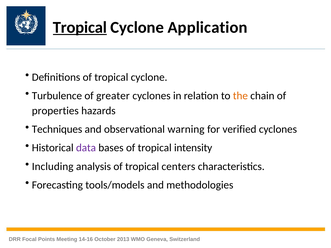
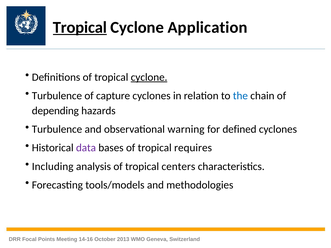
cyclone underline: none -> present (149, 77)
greater: greater -> capture (113, 96)
the colour: orange -> blue (240, 96)
properties: properties -> depending (55, 111)
Techniques: Techniques -> Turbulence (57, 129)
verified: verified -> defined (239, 129)
intensity: intensity -> requires (193, 148)
